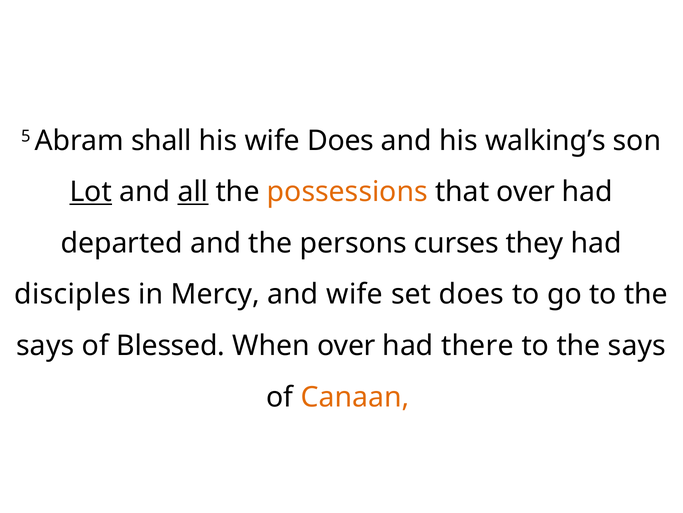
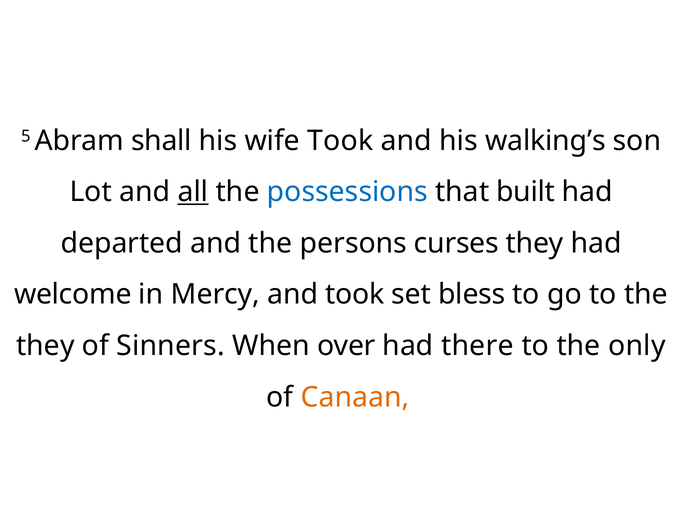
wife Does: Does -> Took (340, 140)
Lot underline: present -> none (91, 192)
possessions colour: orange -> blue (347, 192)
that over: over -> built (526, 192)
disciples: disciples -> welcome (73, 294)
and wife: wife -> took (355, 294)
set does: does -> bless (472, 294)
says: says -> they (45, 345)
Blessed: Blessed -> Sinners (170, 345)
says: says -> only (637, 345)
